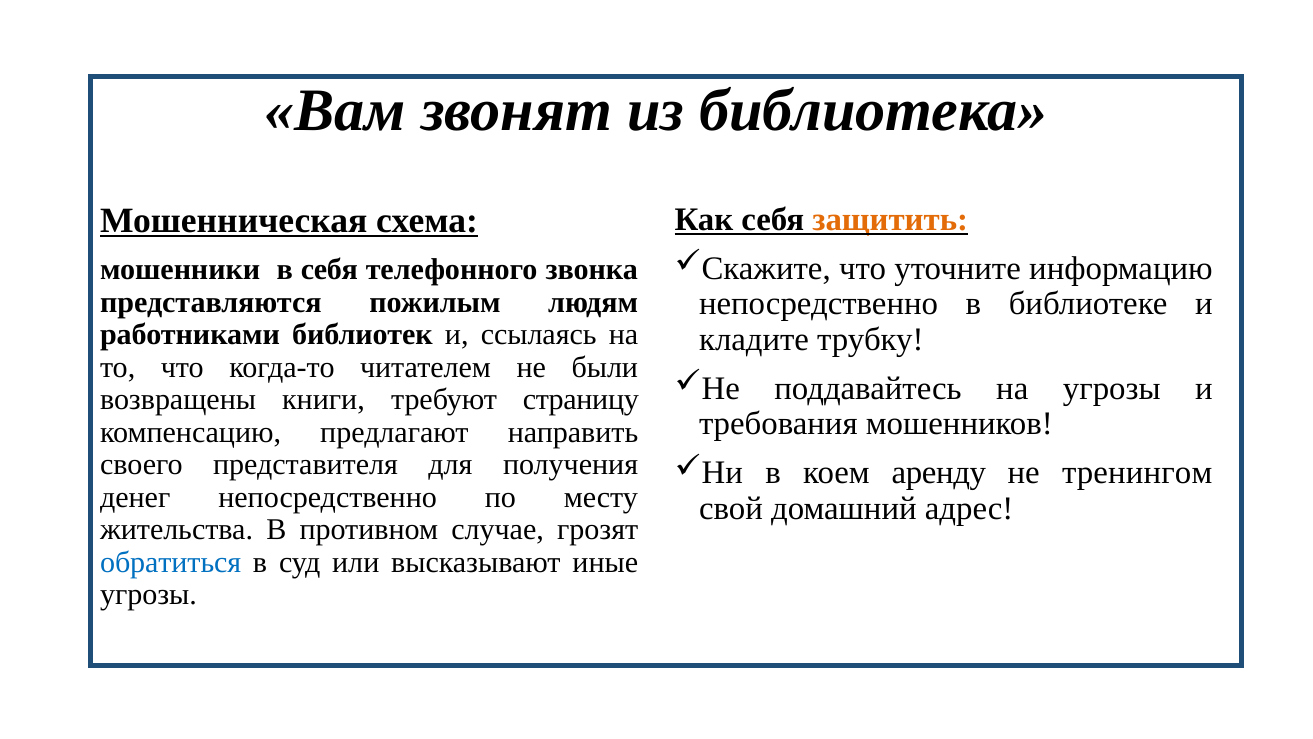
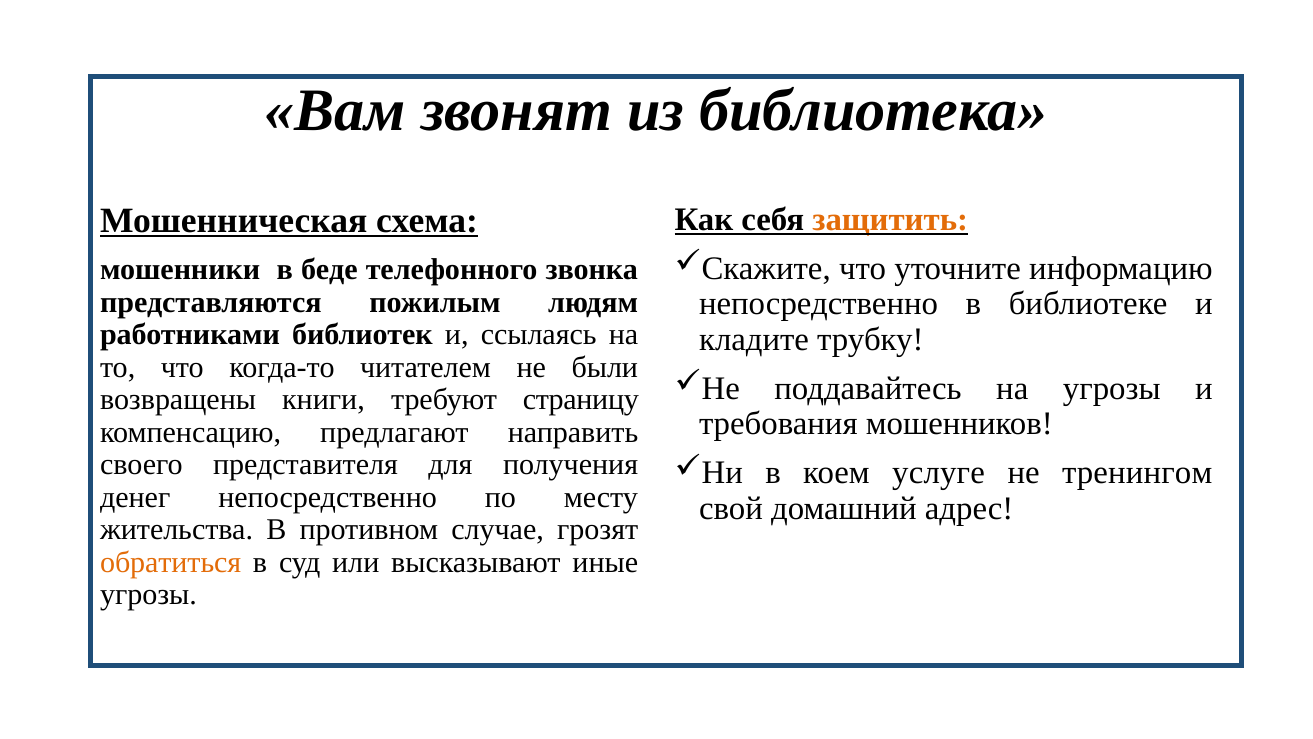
в себя: себя -> беде (329, 270)
аренду: аренду -> услуге (939, 473)
обратиться colour: blue -> orange (171, 562)
